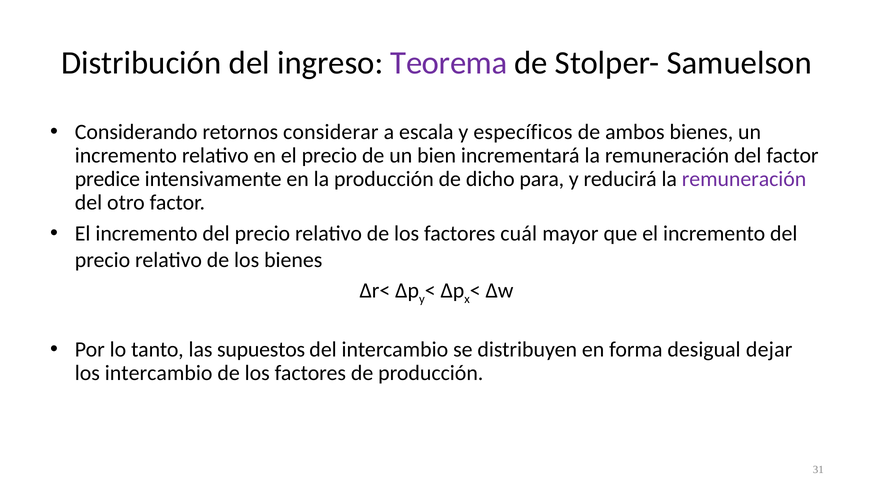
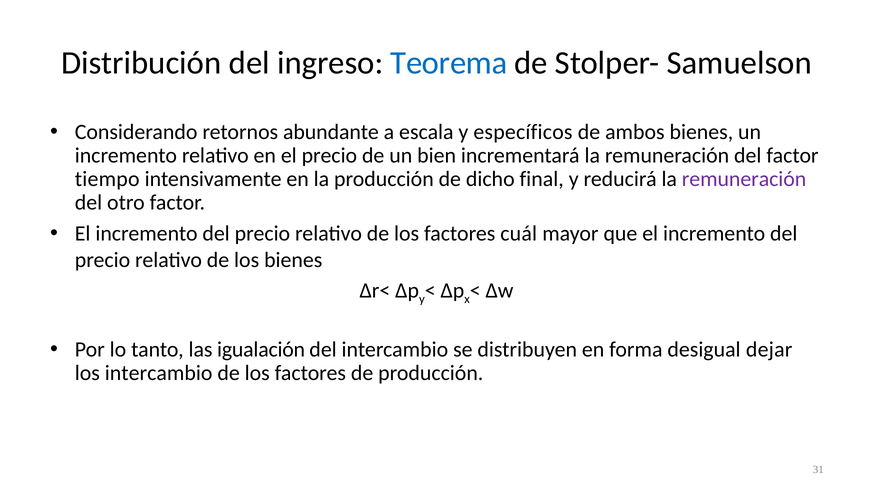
Teorema colour: purple -> blue (449, 63)
considerar: considerar -> abundante (331, 132)
predice: predice -> tiempo (107, 179)
para: para -> final (542, 179)
supuestos: supuestos -> igualación (261, 349)
